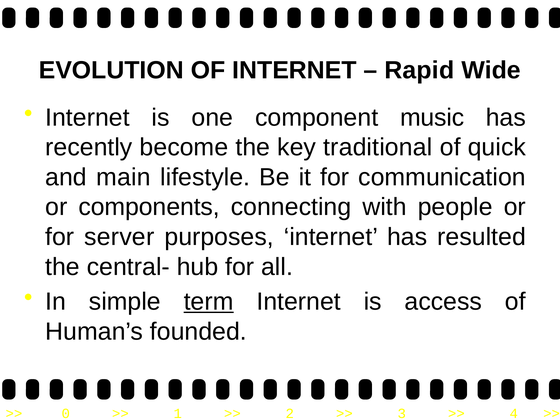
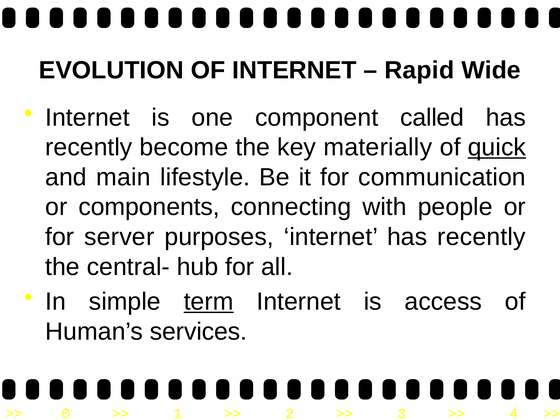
music: music -> called (432, 117)
traditional: traditional -> materially (378, 147)
quick underline: none -> present (497, 147)
internet has resulted: resulted -> recently (481, 237)
founded: founded -> services (198, 332)
